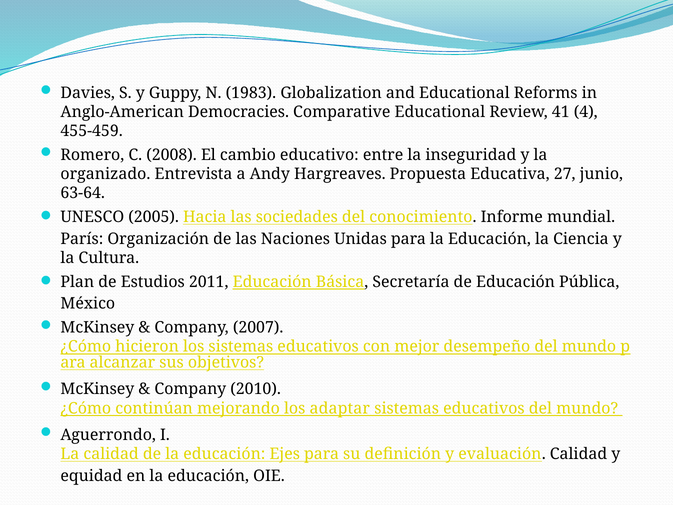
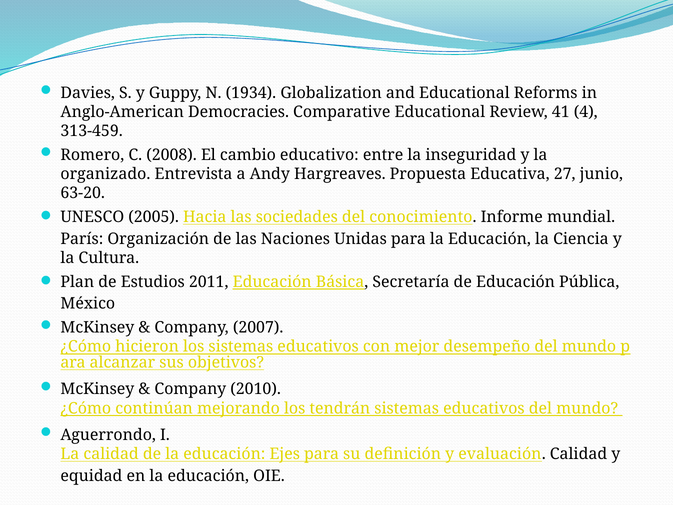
1983: 1983 -> 1934 (251, 93)
455-459: 455-459 -> 313-459 (92, 131)
63-64: 63-64 -> 63-20 (83, 193)
adaptar: adaptar -> tendrán (340, 408)
